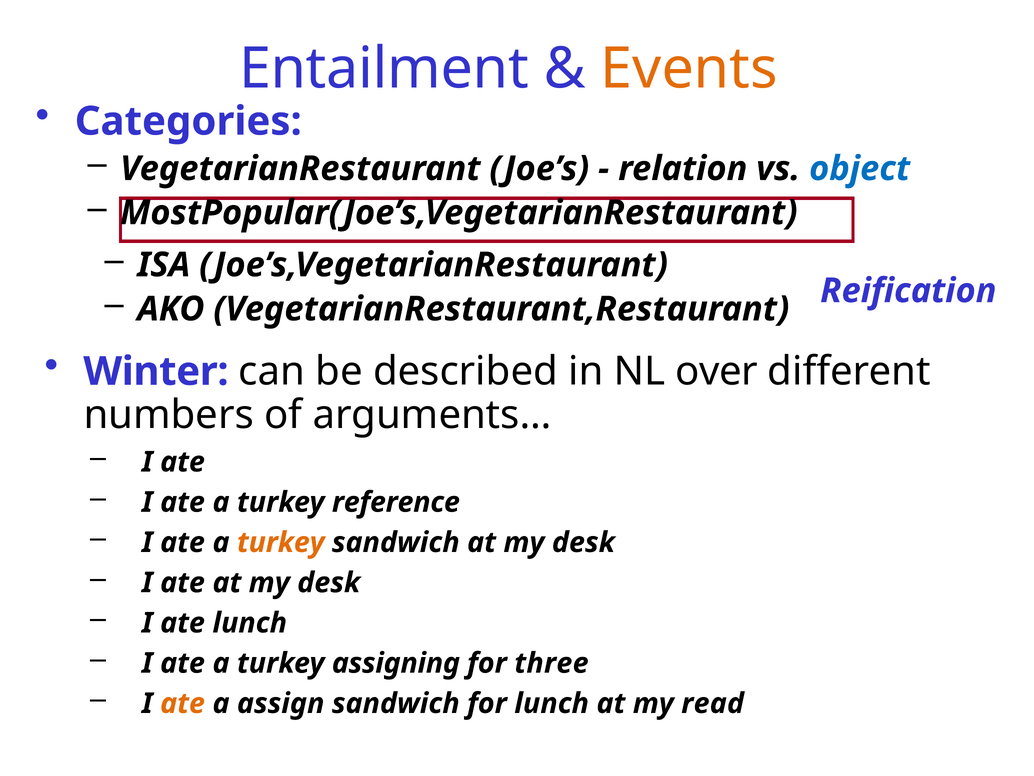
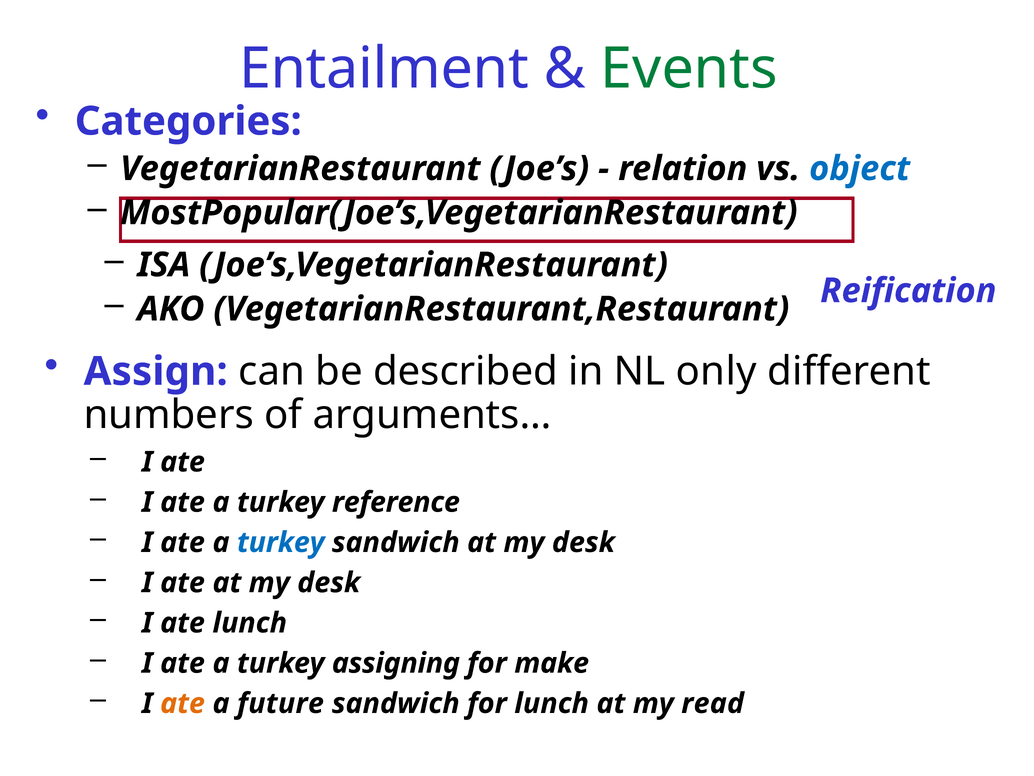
Events colour: orange -> green (689, 69)
Winter: Winter -> Assign (156, 371)
over: over -> only (716, 371)
turkey colour: orange -> blue (281, 542)
three: three -> make (552, 663)
assign: assign -> future (281, 703)
